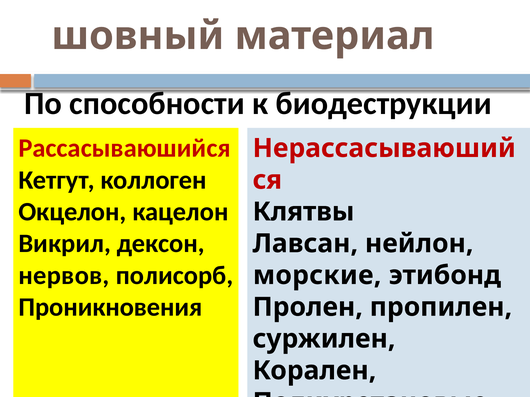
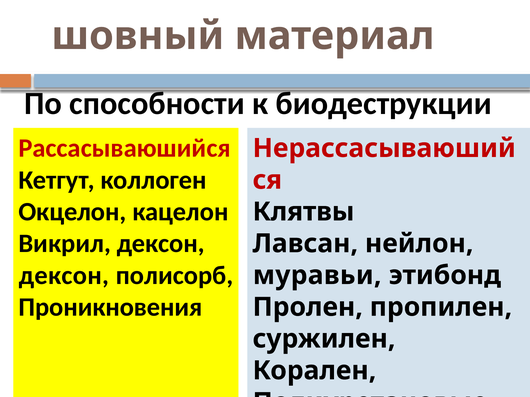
нервов: нервов -> дексон (64, 276)
морские: морские -> муравьи (317, 276)
